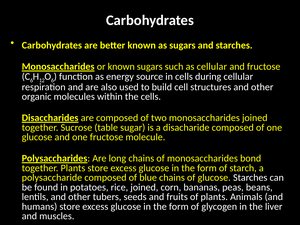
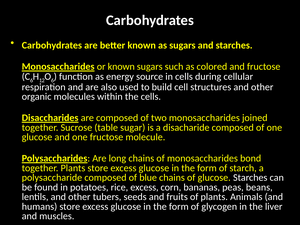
as cellular: cellular -> colored (212, 67)
rice joined: joined -> excess (144, 187)
